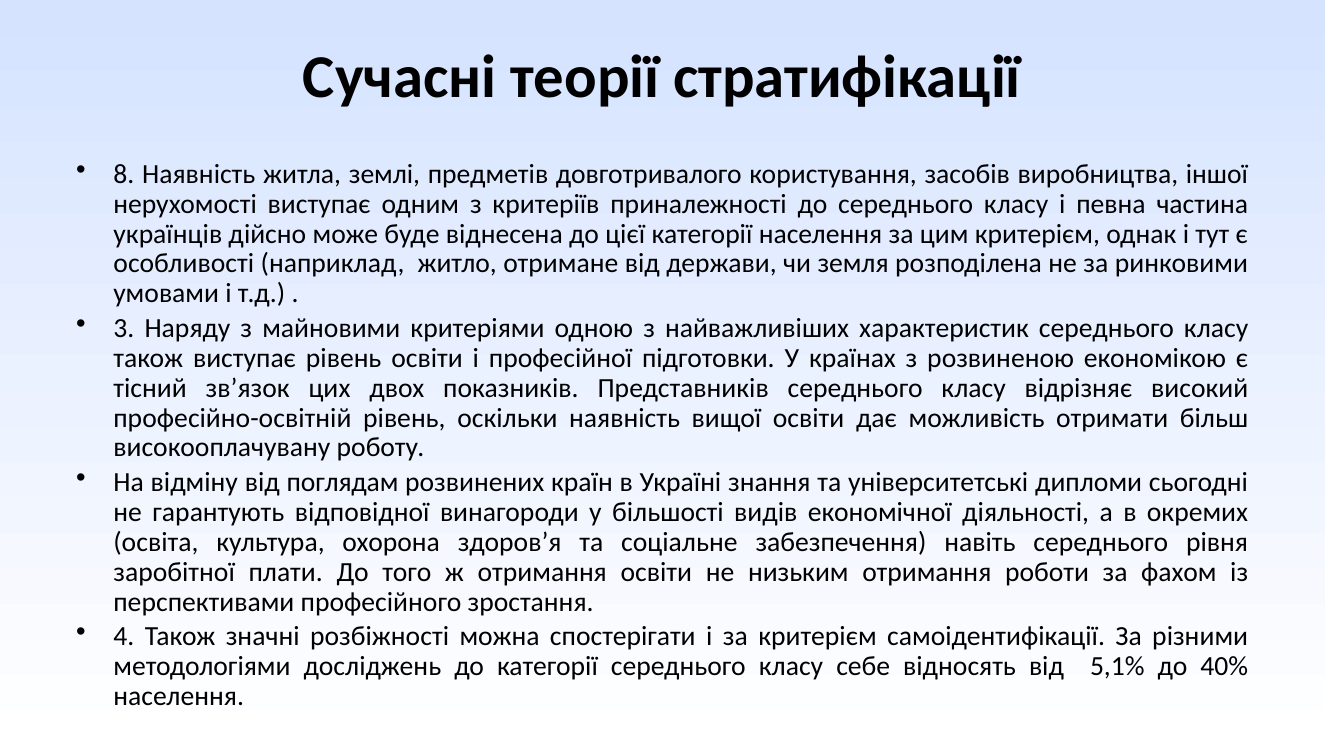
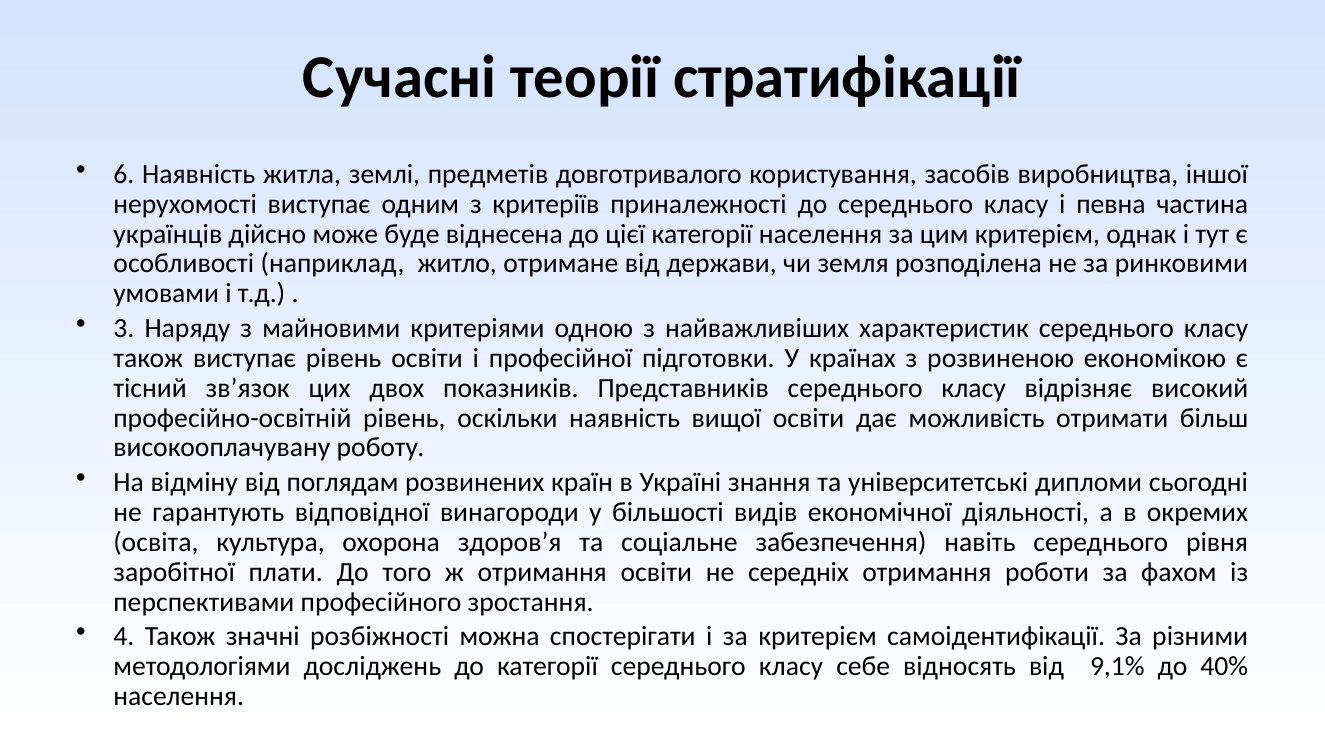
8: 8 -> 6 (124, 174)
низьким: низьким -> середніх (798, 572)
5,1%: 5,1% -> 9,1% (1117, 666)
